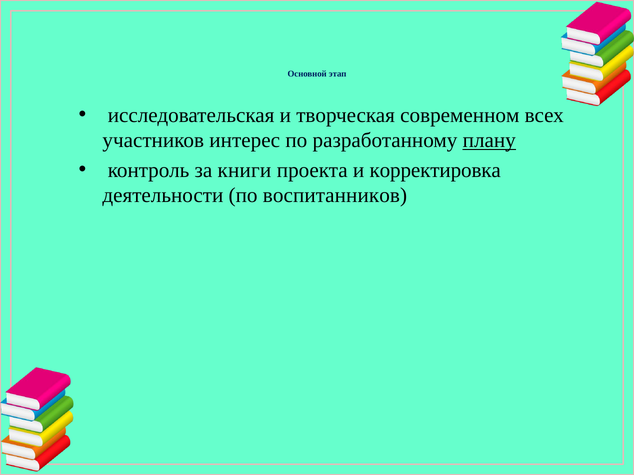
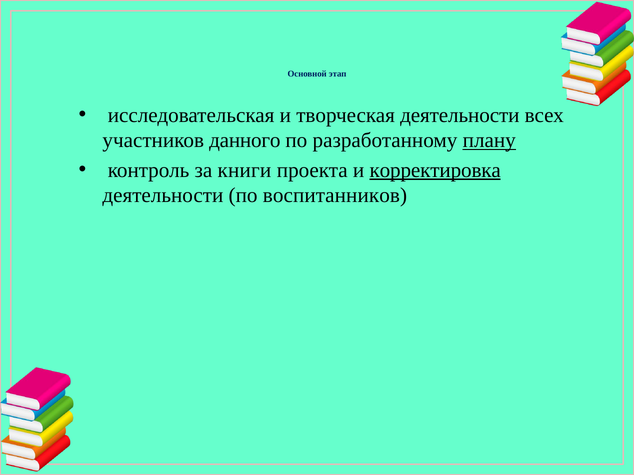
творческая современном: современном -> деятельности (460, 115)
интерес: интерес -> данного (245, 141)
корректировка underline: none -> present (435, 170)
